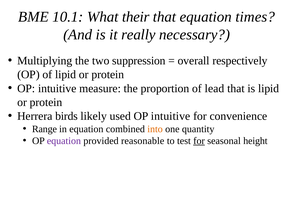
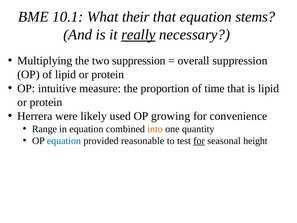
times: times -> stems (255, 17)
really underline: none -> present (138, 35)
overall respectively: respectively -> suppression (240, 61)
lead: lead -> time (215, 88)
birds: birds -> were (66, 116)
used OP intuitive: intuitive -> growing (171, 116)
equation colour: purple -> blue (64, 141)
